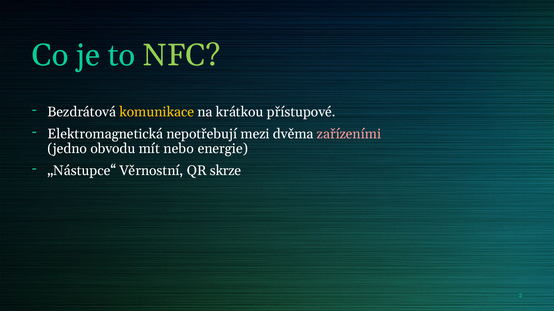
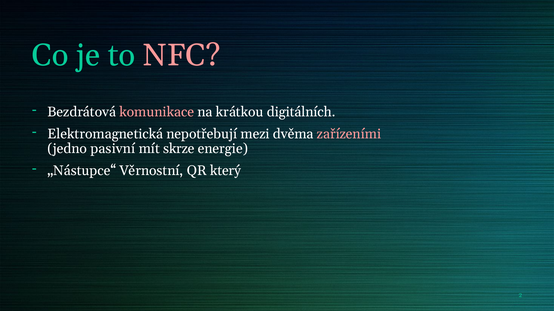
NFC colour: light green -> pink (182, 55)
komunikace colour: yellow -> pink (157, 112)
přístupové: přístupové -> digitálních (301, 112)
obvodu: obvodu -> pasivní (113, 149)
nebo: nebo -> skrze (179, 149)
skrze: skrze -> který (226, 171)
